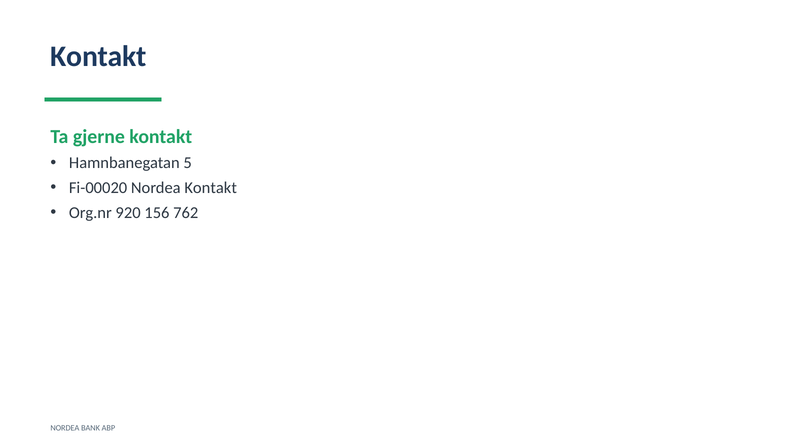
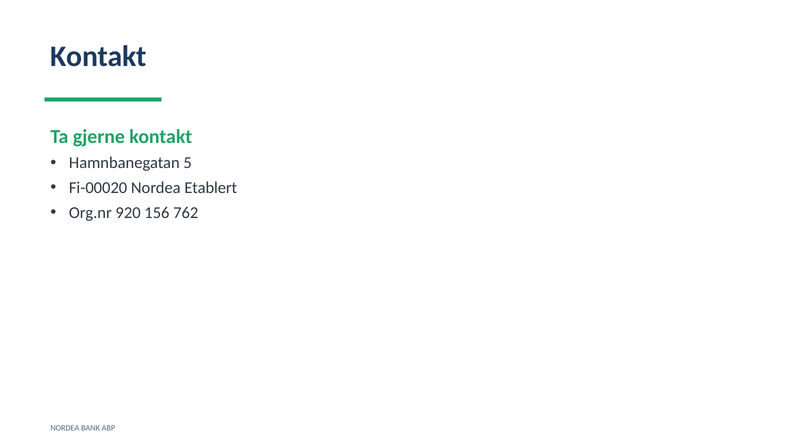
Nordea Kontakt: Kontakt -> Etablert (211, 188)
